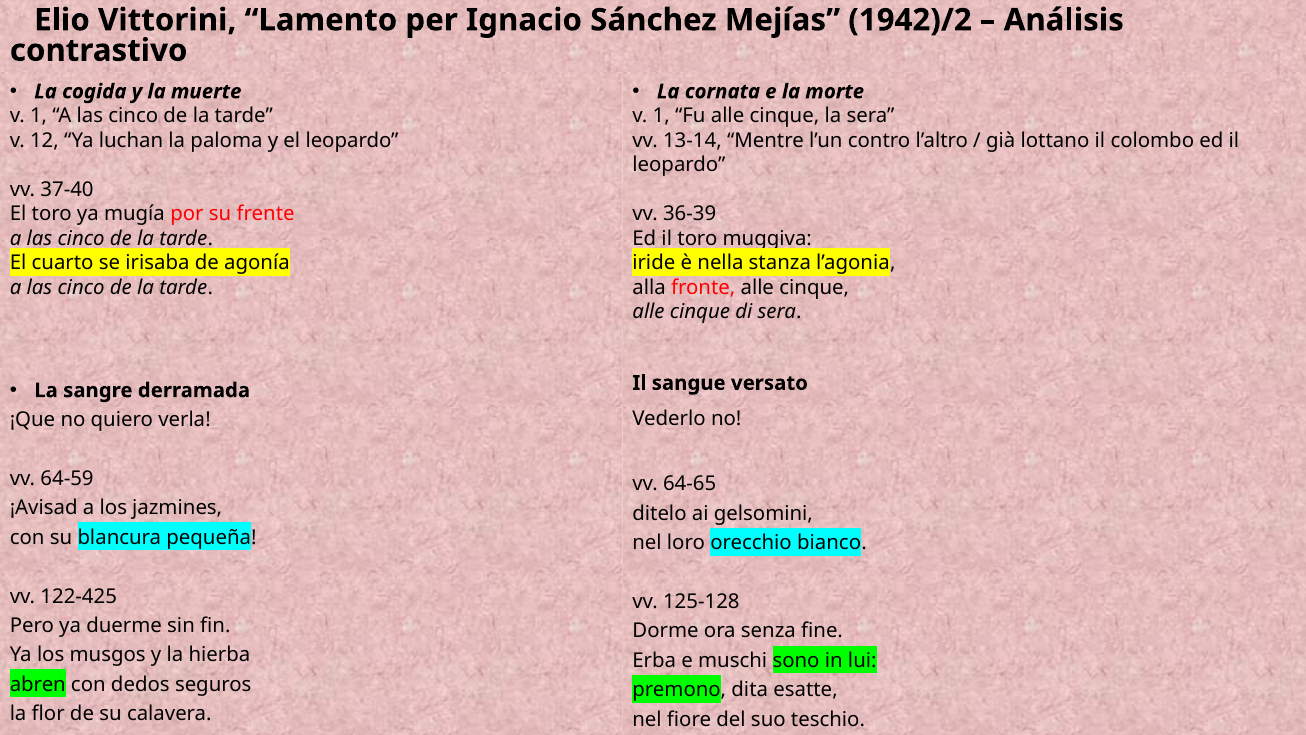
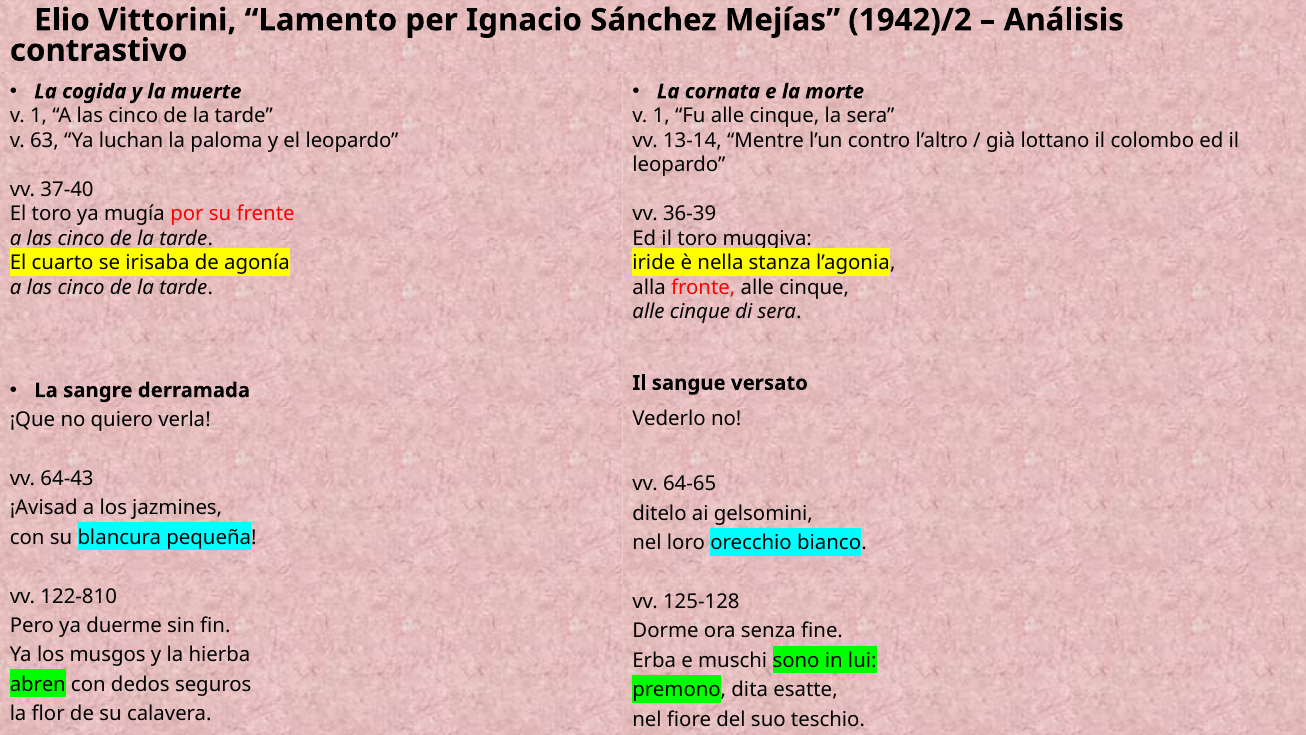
12: 12 -> 63 (44, 141)
64-59: 64-59 -> 64-43 (67, 478)
122-425: 122-425 -> 122-810 (79, 596)
